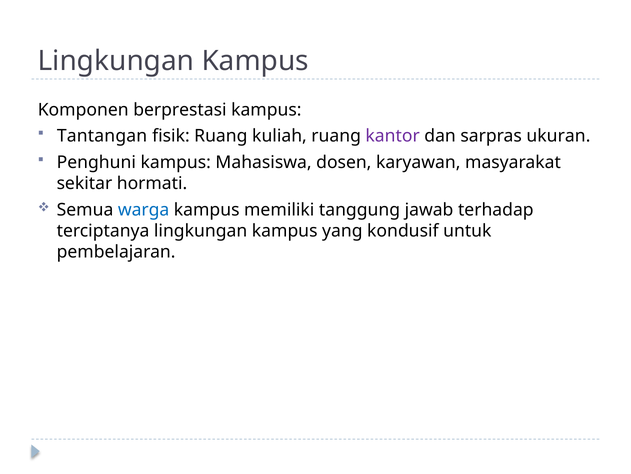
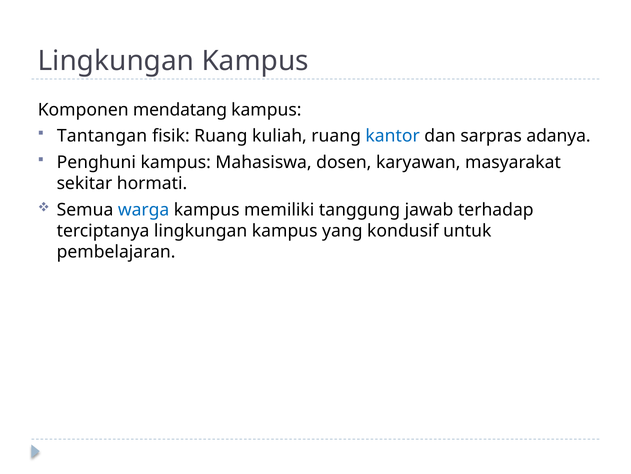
berprestasi: berprestasi -> mendatang (180, 110)
kantor colour: purple -> blue (393, 136)
ukuran: ukuran -> adanya (559, 136)
